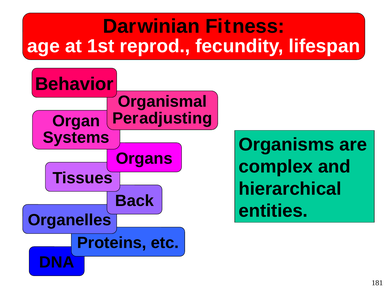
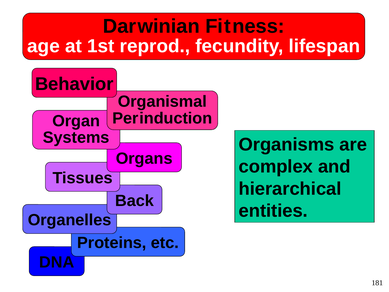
adjusting: adjusting -> induction (176, 118)
